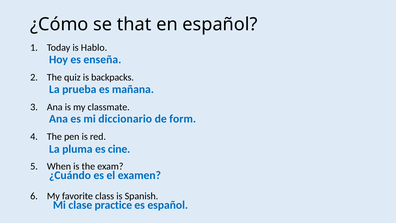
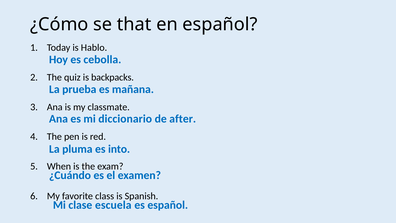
enseña: enseña -> cebolla (102, 59)
form: form -> after (183, 119)
cine: cine -> into (119, 149)
practice: practice -> escuela (113, 205)
